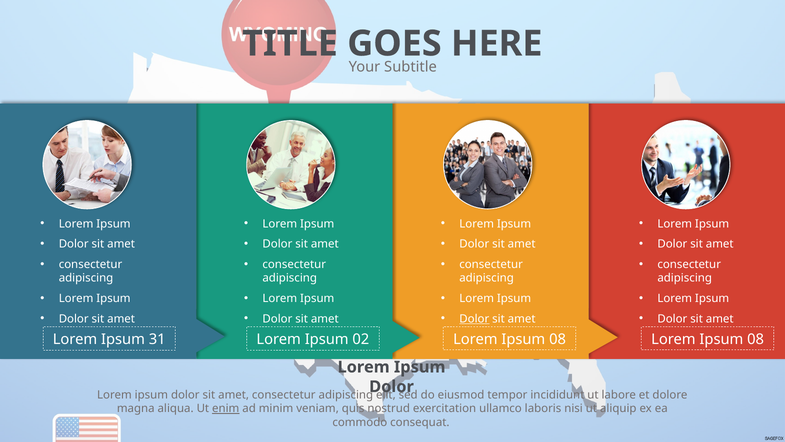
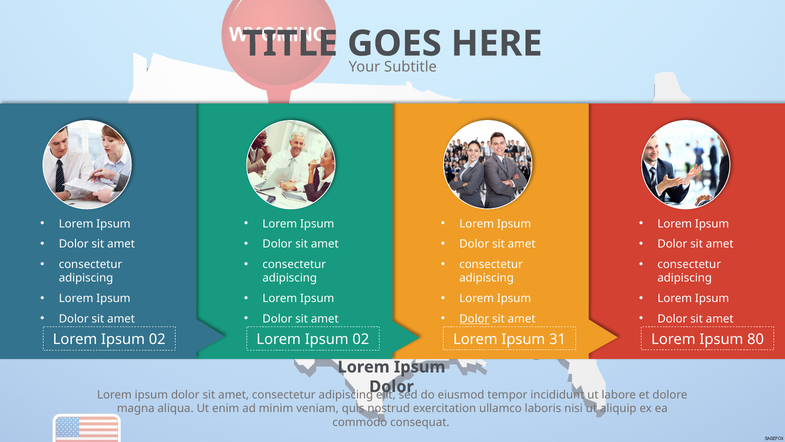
31: 31 -> 02 (157, 339)
02 Lorem Ipsum 08: 08 -> 31 (558, 339)
08: 08 -> 80 (756, 339)
enim underline: present -> none (226, 408)
